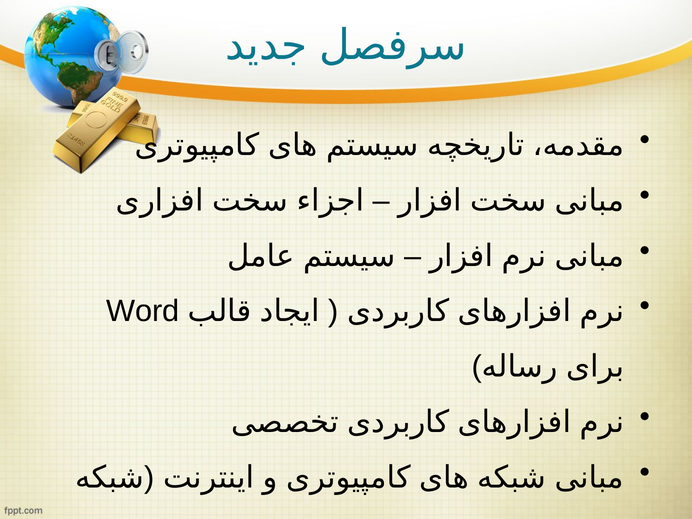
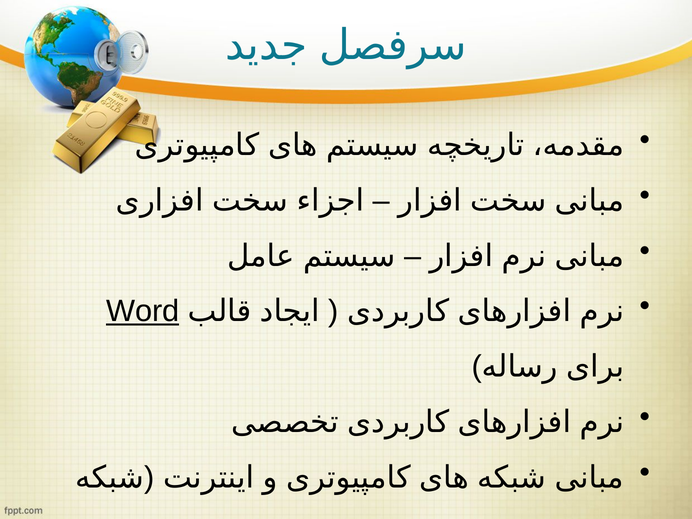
Word underline: none -> present (143, 311)
